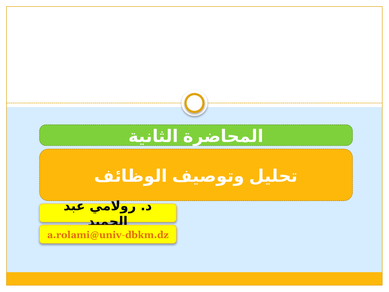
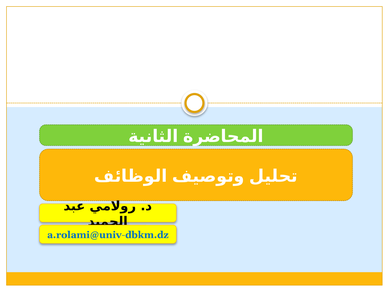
a.rolami@univ-dbkm.dz colour: orange -> blue (108, 235)
